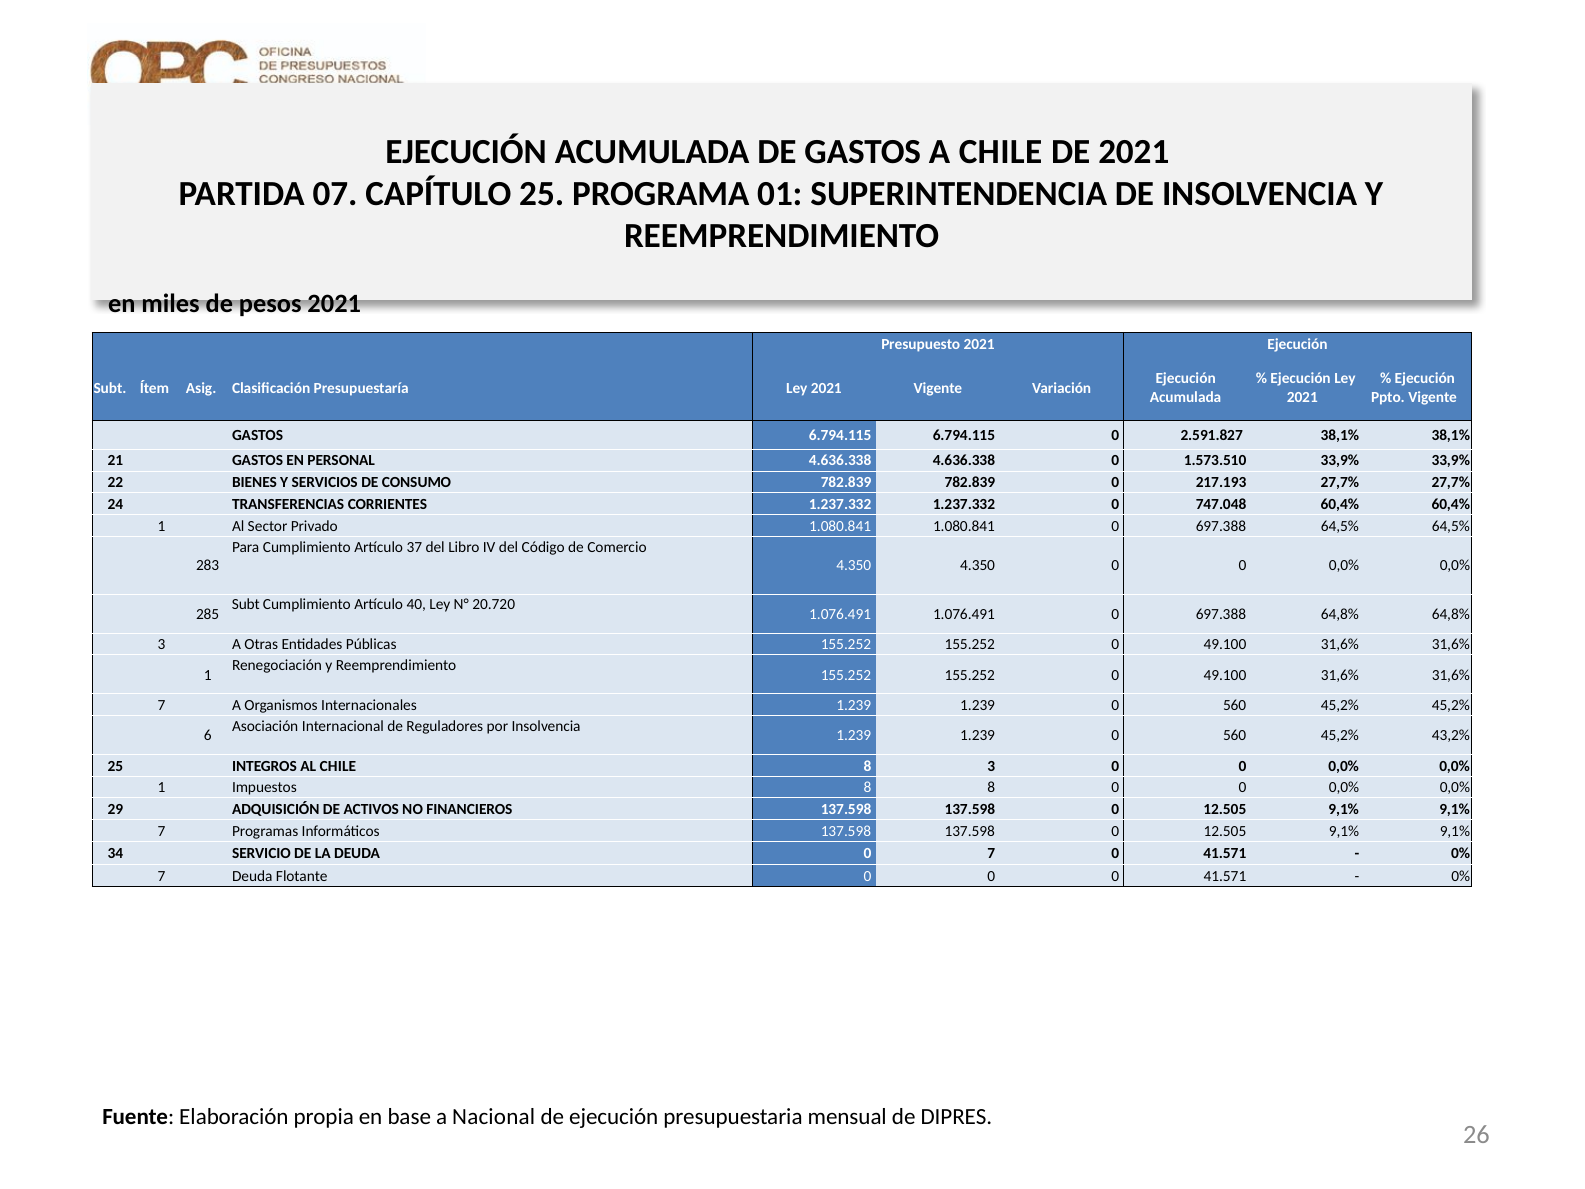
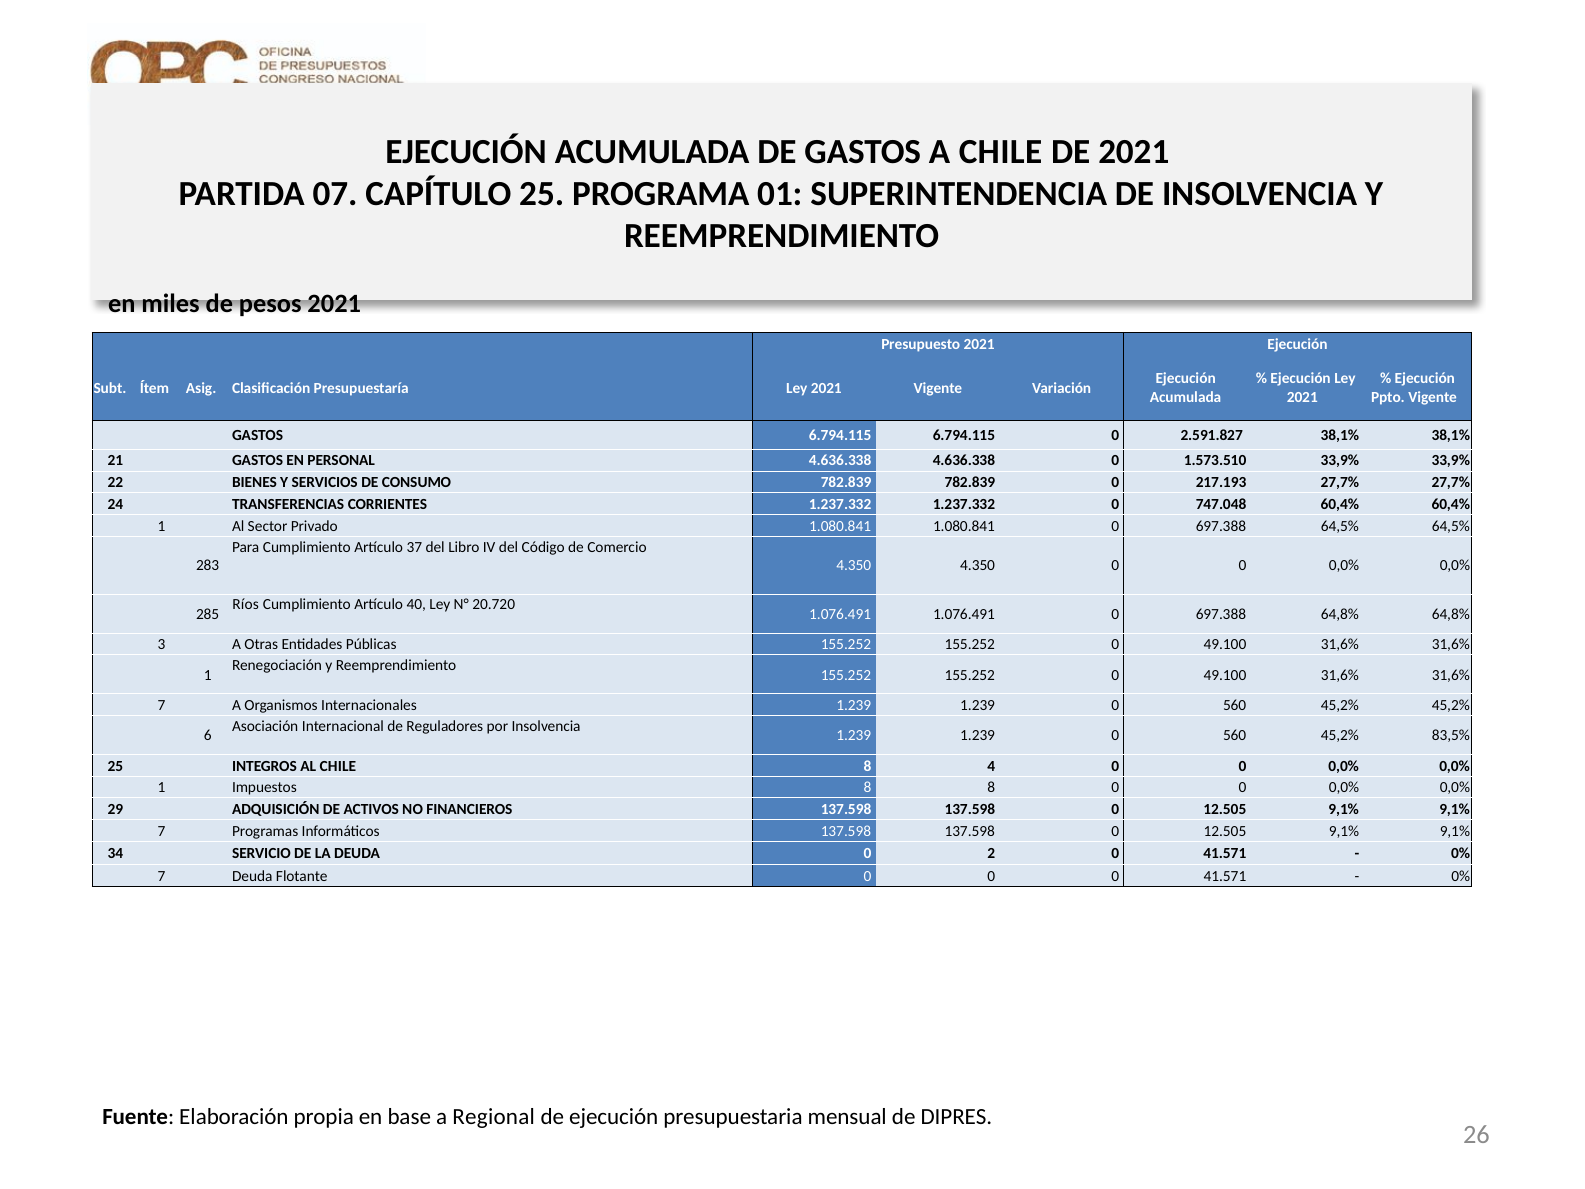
Subt: Subt -> Ríos (246, 605)
43,2%: 43,2% -> 83,5% (1451, 736)
8 3: 3 -> 4 (991, 766)
0 7: 7 -> 2 (991, 853)
Nacional: Nacional -> Regional (494, 1117)
